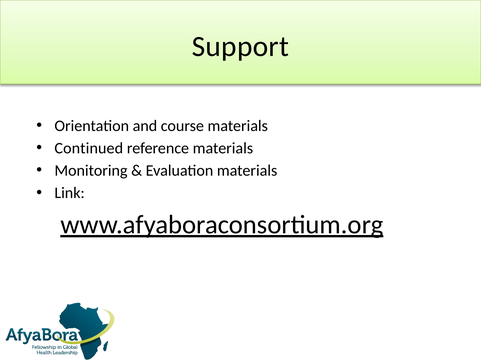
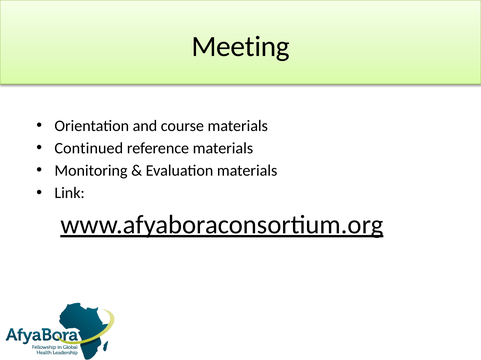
Support: Support -> Meeting (241, 47)
